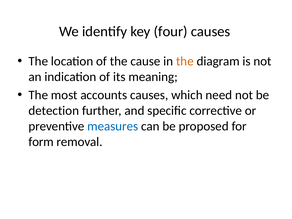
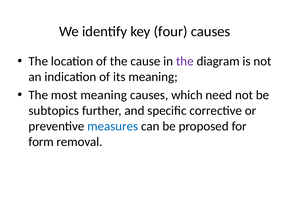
the colour: orange -> purple (185, 61)
most accounts: accounts -> meaning (104, 95)
detection: detection -> subtopics (54, 111)
